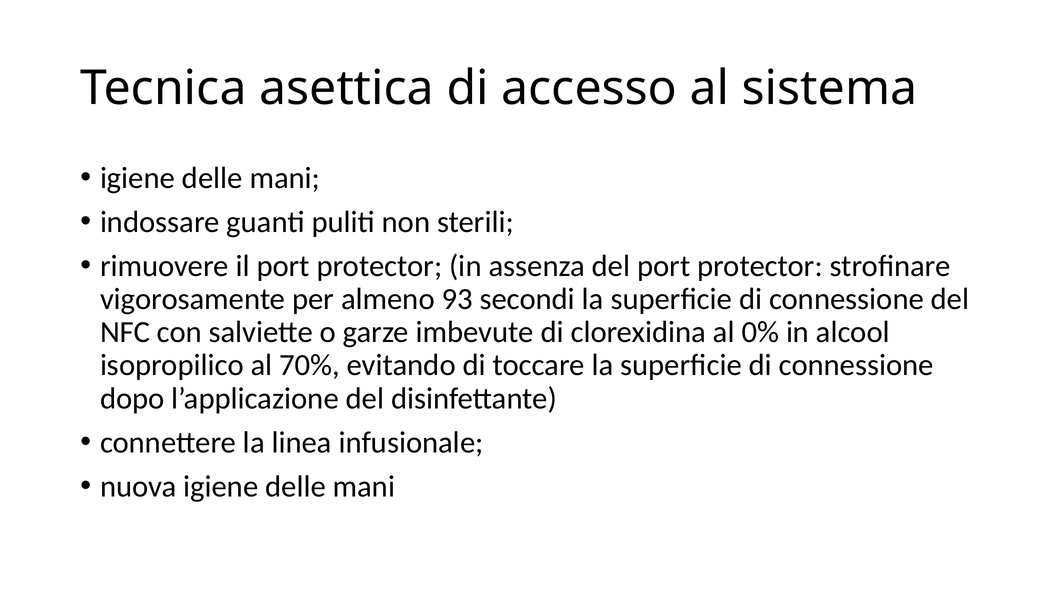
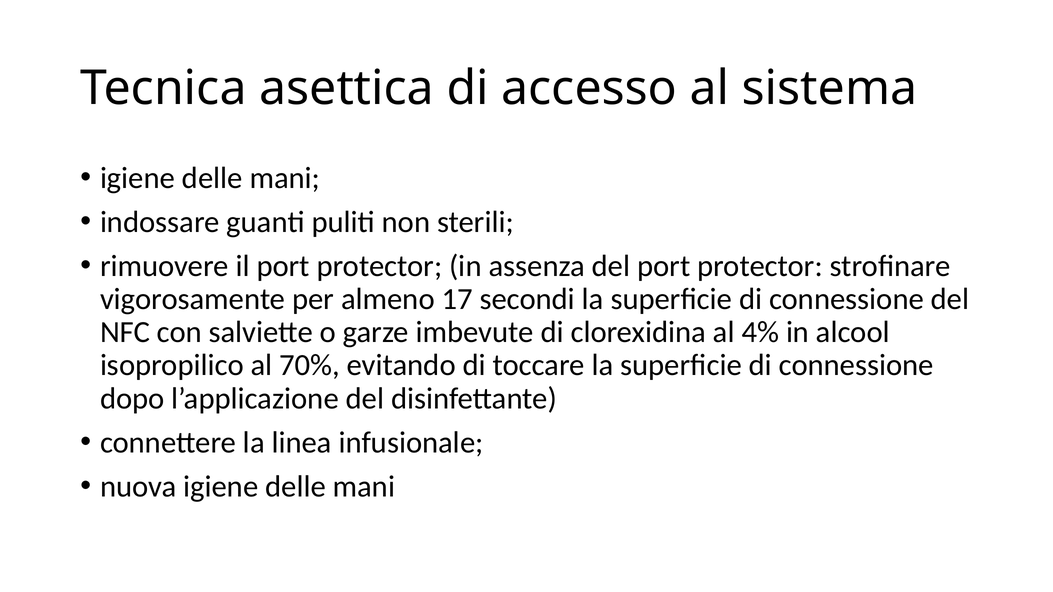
93: 93 -> 17 (457, 299)
0%: 0% -> 4% (760, 332)
